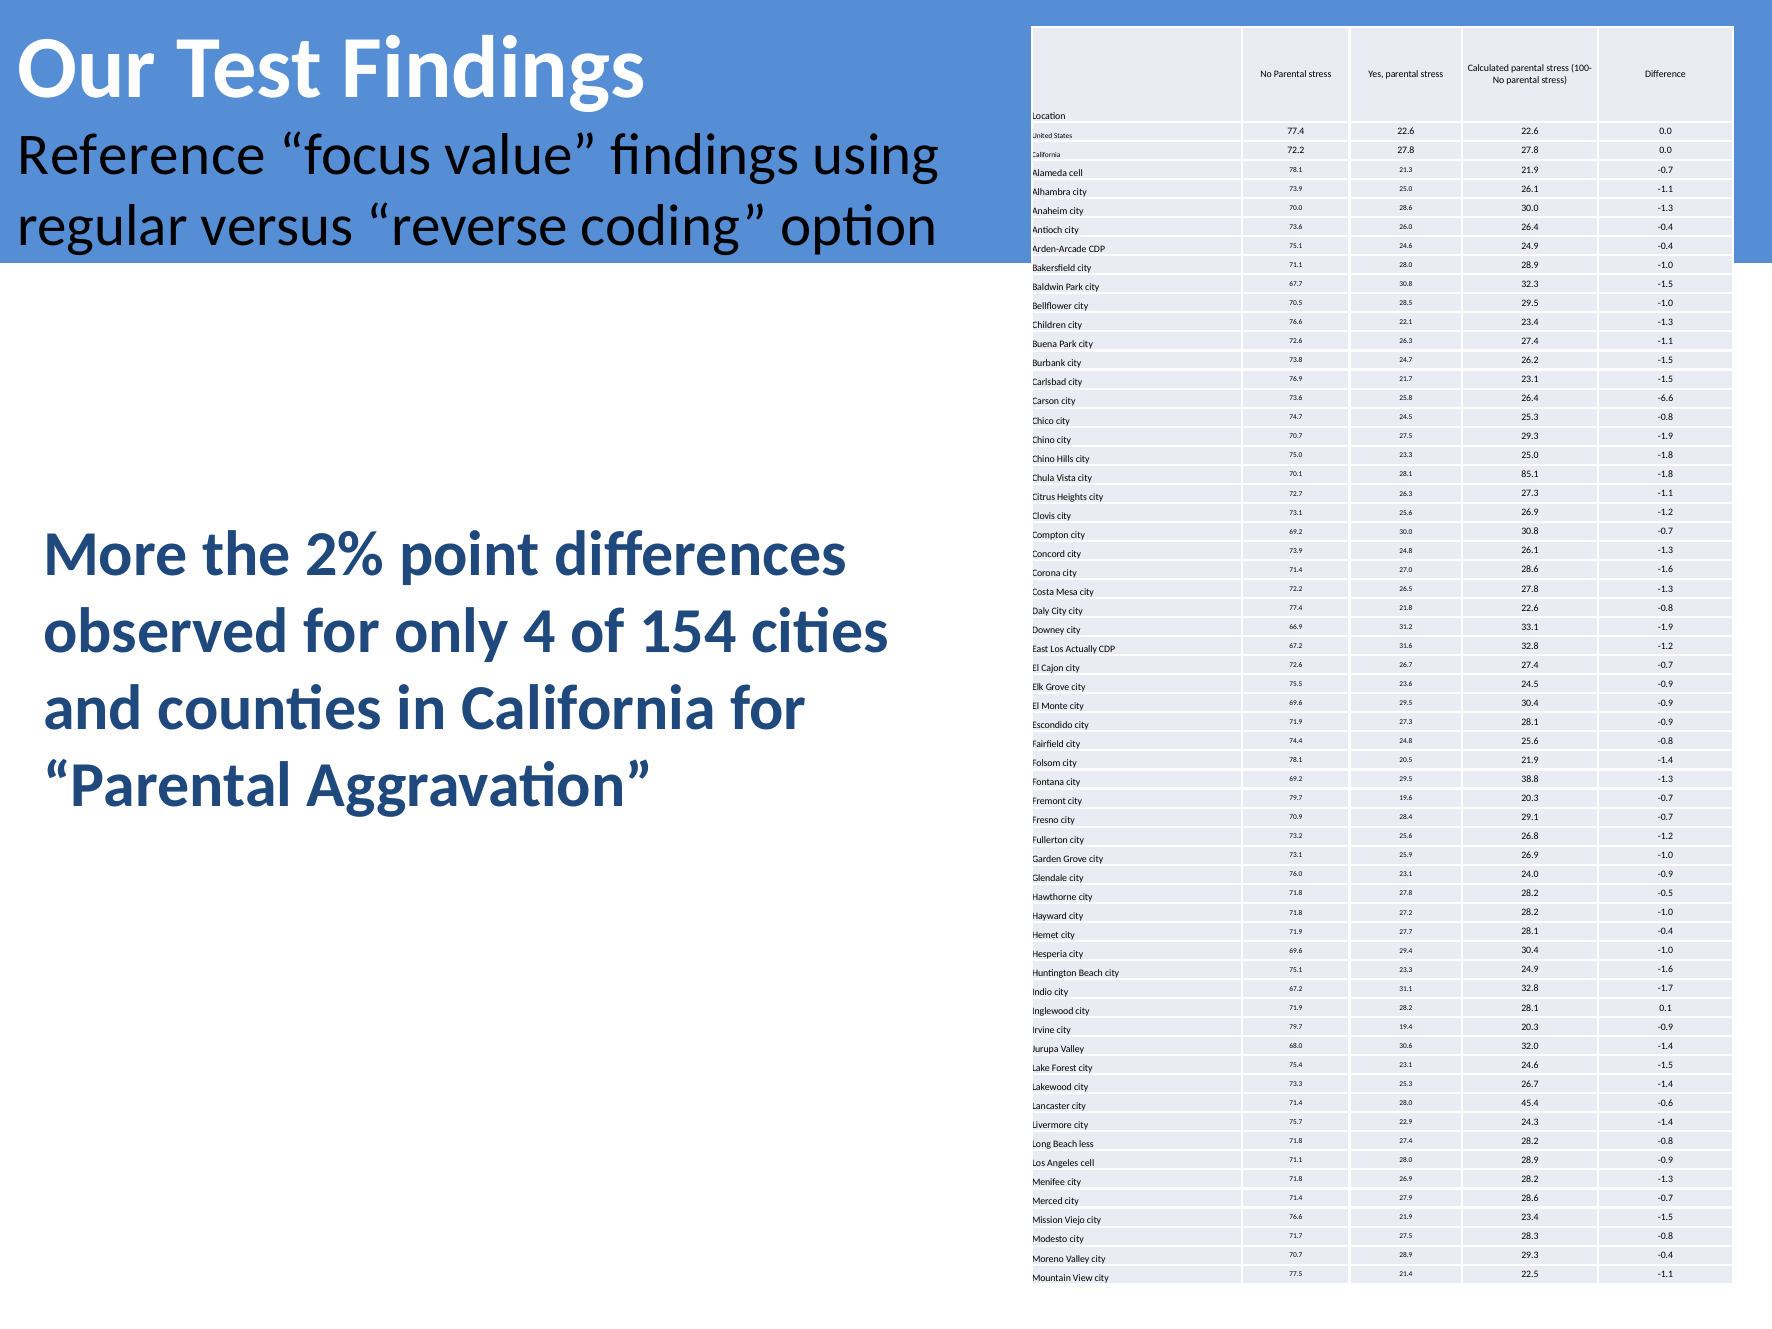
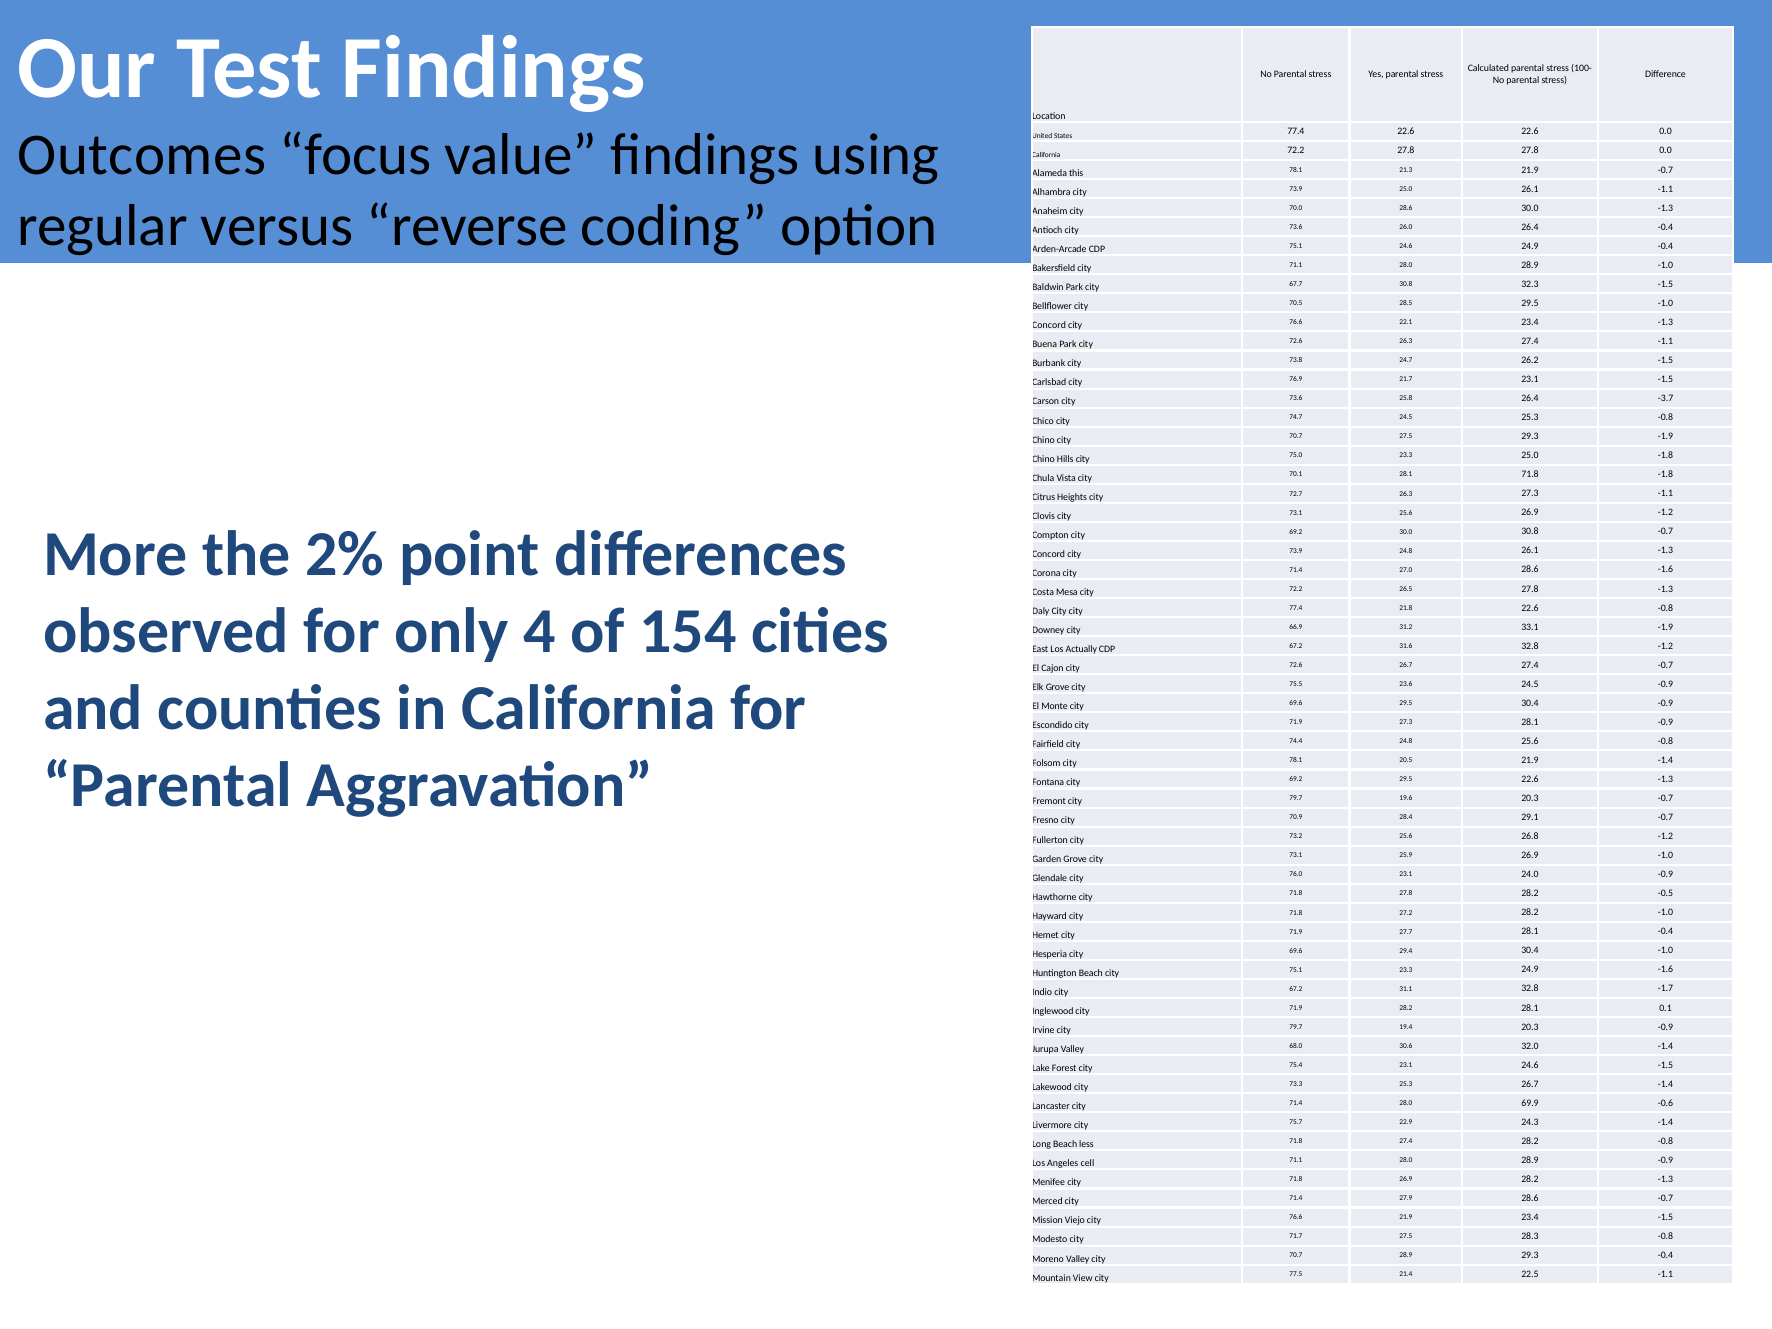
Reference: Reference -> Outcomes (142, 155)
Alameda cell: cell -> this (1076, 173)
Children: Children -> Concord (1049, 326)
-6.6: -6.6 -> -3.7 (1666, 398)
28.1 85.1: 85.1 -> 71.8 (1530, 474)
29.5 38.8: 38.8 -> 22.6 (1530, 779)
45.4: 45.4 -> 69.9 (1530, 1103)
